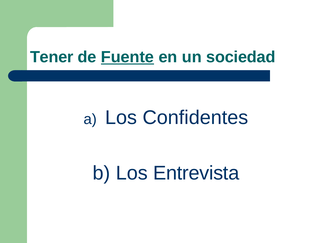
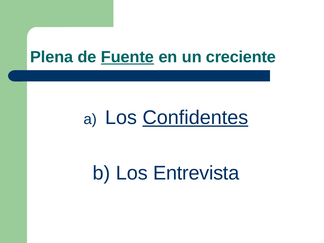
Tener: Tener -> Plena (52, 57)
sociedad: sociedad -> creciente (241, 57)
Confidentes underline: none -> present (195, 118)
